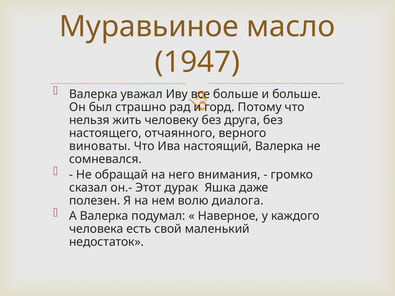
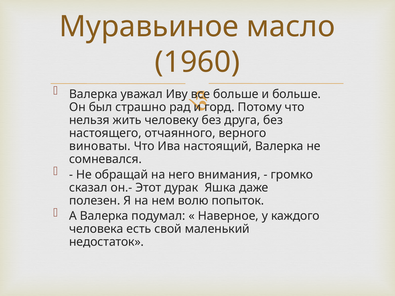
1947: 1947 -> 1960 (197, 62)
диалога: диалога -> попыток (238, 201)
